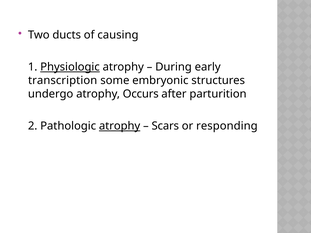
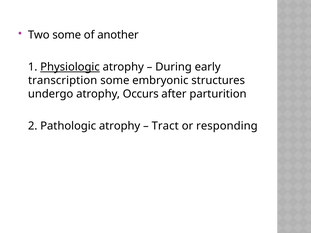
Two ducts: ducts -> some (67, 35)
causing: causing -> another (118, 35)
atrophy underline: present -> none (120, 126)
Scars: Scars -> Tract (165, 126)
